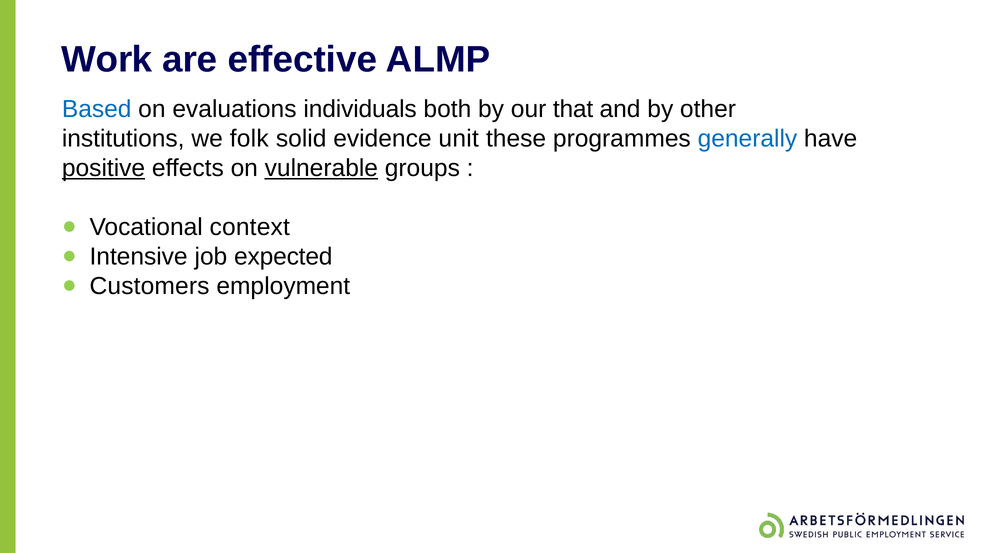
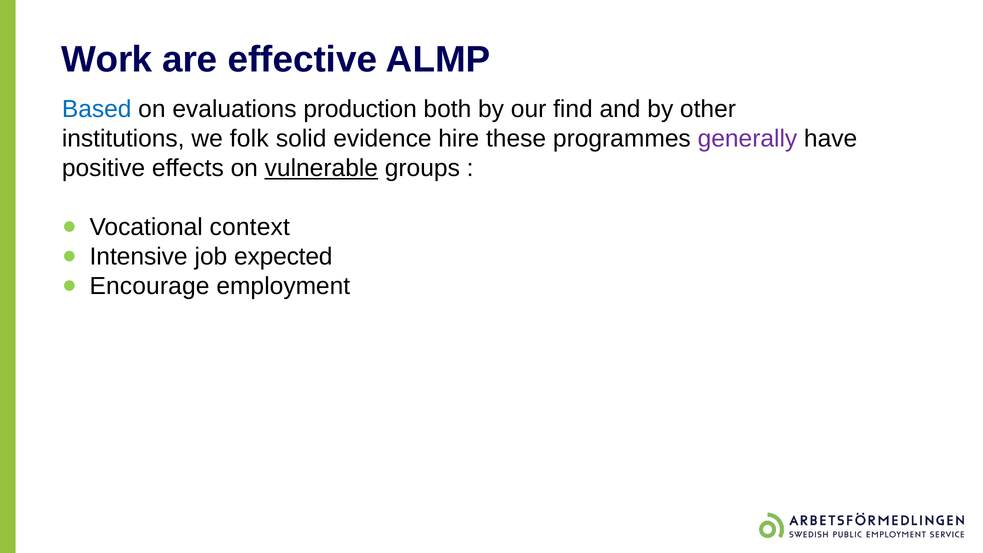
individuals: individuals -> production (360, 109)
that: that -> find (573, 109)
unit: unit -> hire (459, 139)
generally colour: blue -> purple (747, 139)
positive underline: present -> none (104, 168)
Customers: Customers -> Encourage (150, 286)
